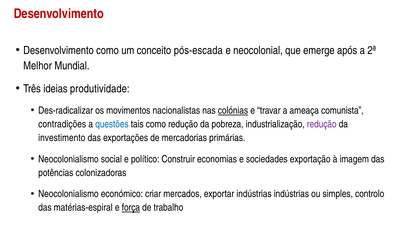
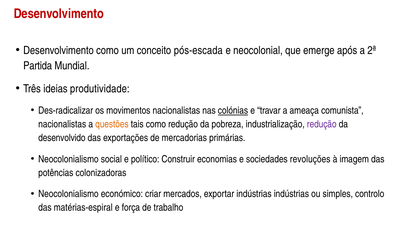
Melhor: Melhor -> Partida (38, 66)
contradições: contradições -> nacionalistas (62, 125)
questões colour: blue -> orange (112, 125)
investimento: investimento -> desenvolvido (62, 138)
exportação: exportação -> revoluções (310, 160)
força underline: present -> none (131, 208)
